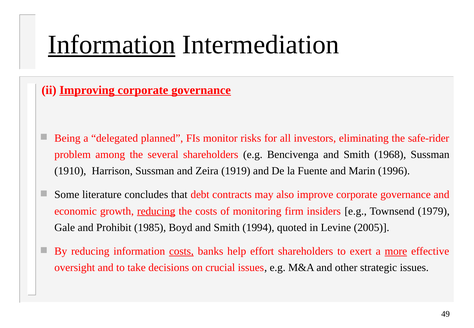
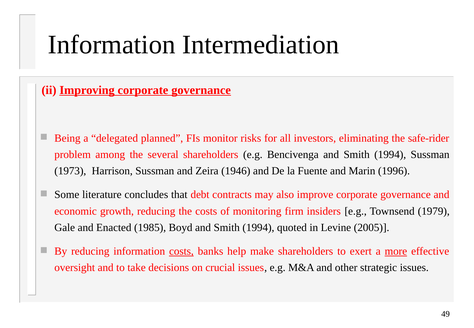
Information underline: present -> none (112, 45)
Bencivenga and Smith 1968: 1968 -> 1994 (390, 155)
1910: 1910 -> 1973 (70, 171)
1919: 1919 -> 1946 (236, 171)
reducing underline: present -> none (156, 211)
Prohibit: Prohibit -> Enacted (114, 228)
effort: effort -> make (262, 251)
